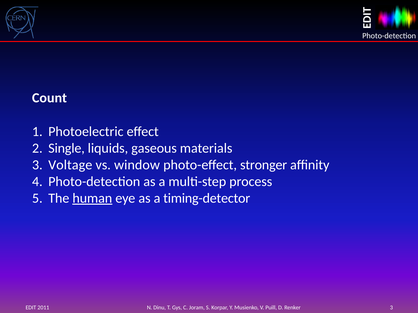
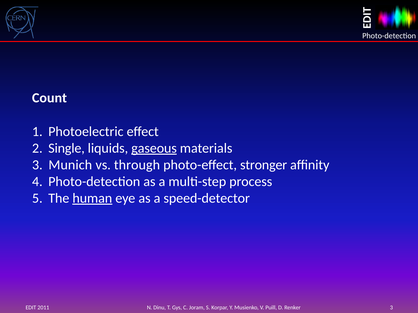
gaseous underline: none -> present (154, 148)
Voltage: Voltage -> Munich (70, 165)
window: window -> through (137, 165)
timing-detector: timing-detector -> speed-detector (207, 199)
